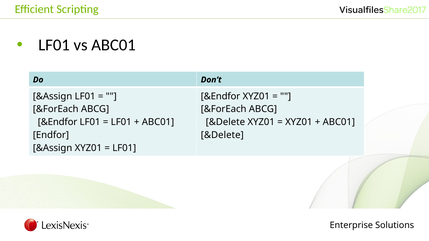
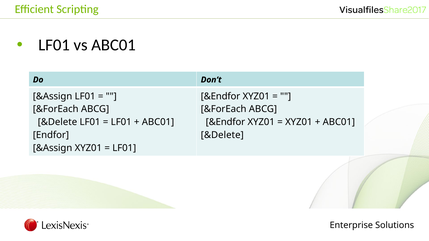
&Endfor: &Endfor -> &Delete (57, 122)
&Delete: &Delete -> &Endfor (225, 122)
